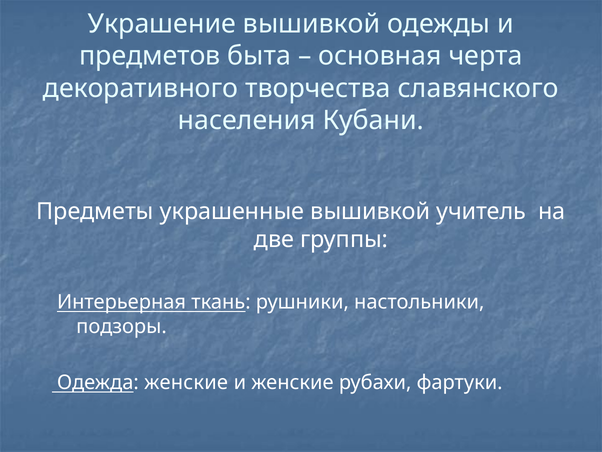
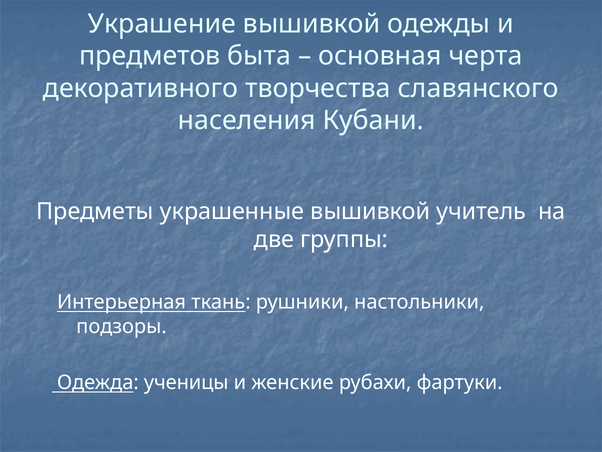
Одежда женские: женские -> ученицы (186, 382)
